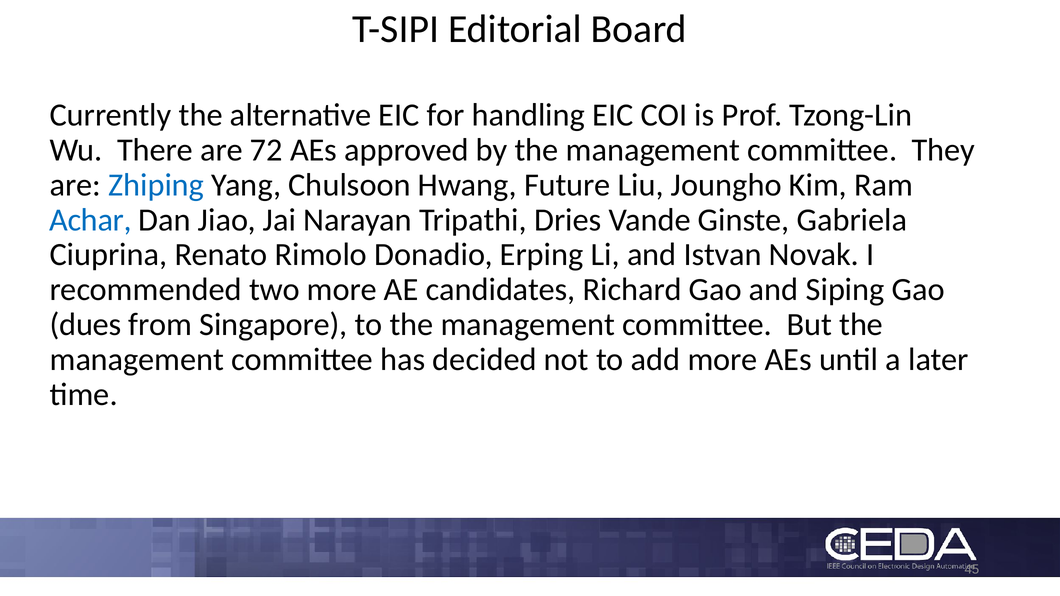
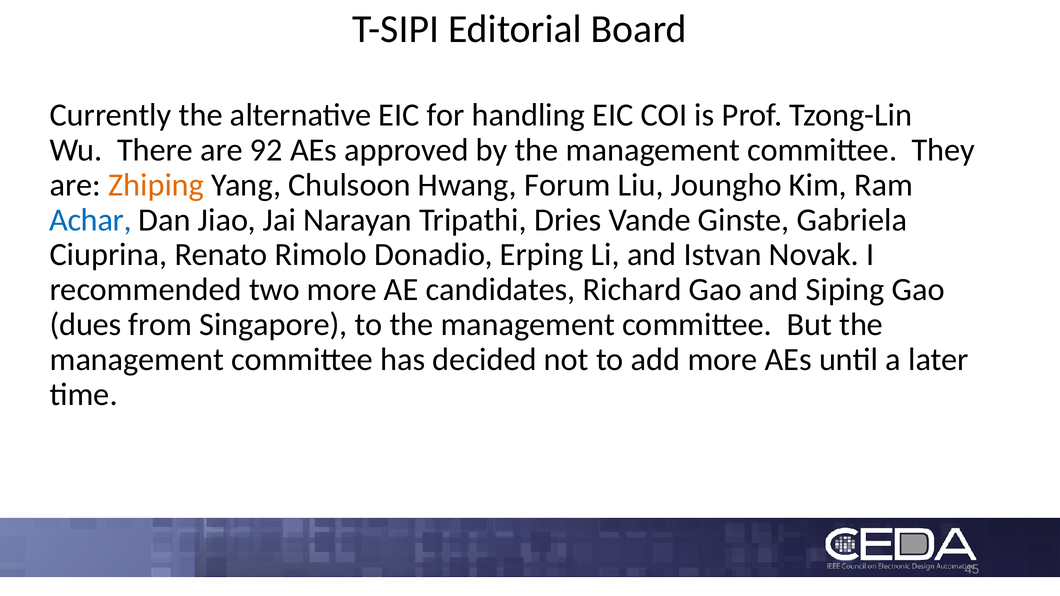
72: 72 -> 92 (266, 150)
Zhiping colour: blue -> orange (156, 185)
Future: Future -> Forum (567, 185)
